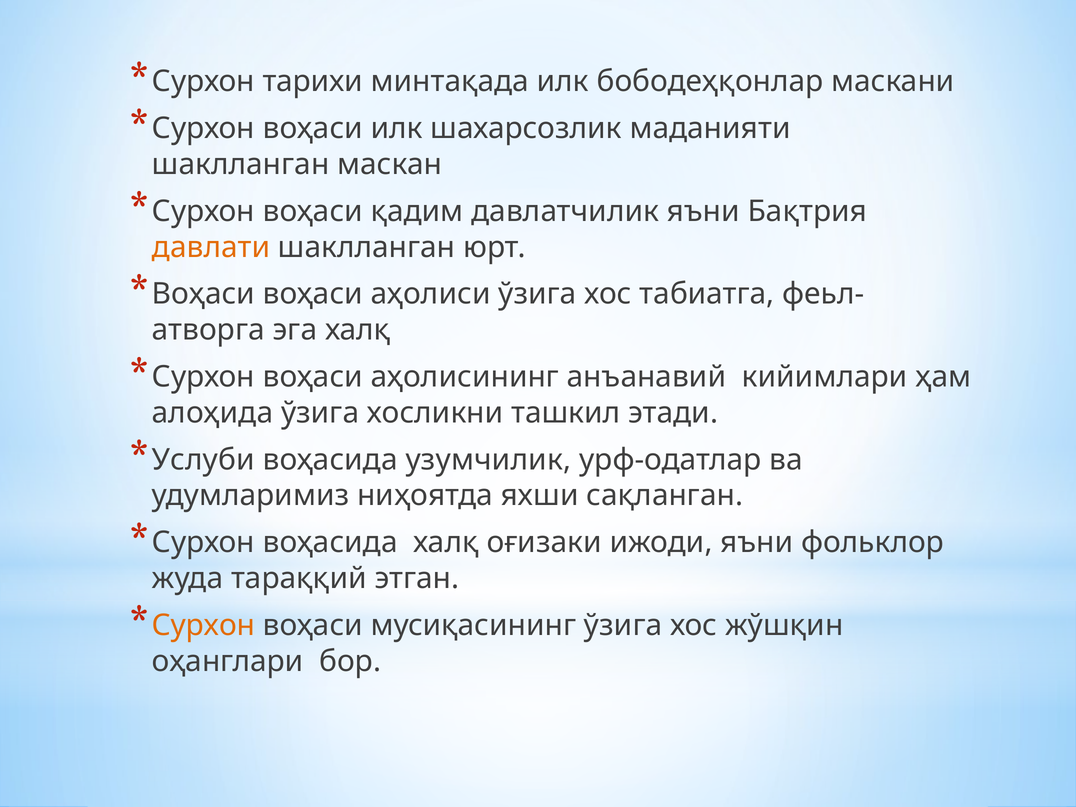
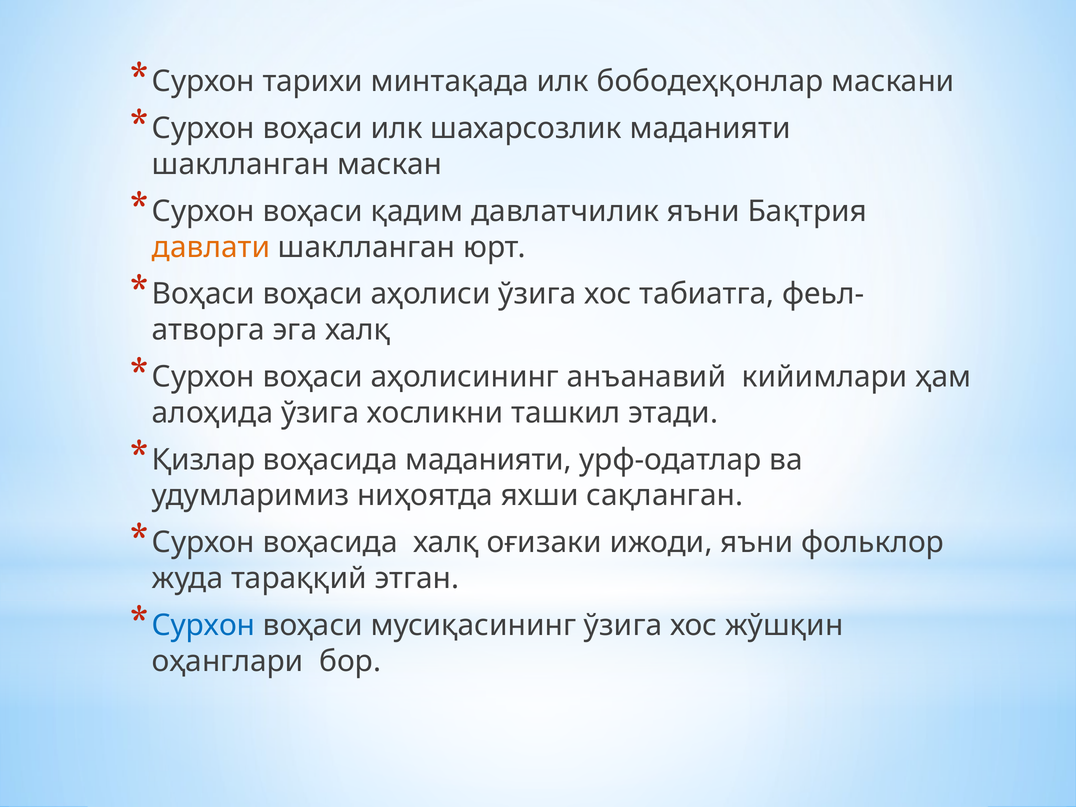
Услуби: Услуби -> Қизлар (204, 460)
воҳасида узумчилик: узумчилик -> маданияти (489, 460)
Сурхон colour: orange -> blue (204, 625)
